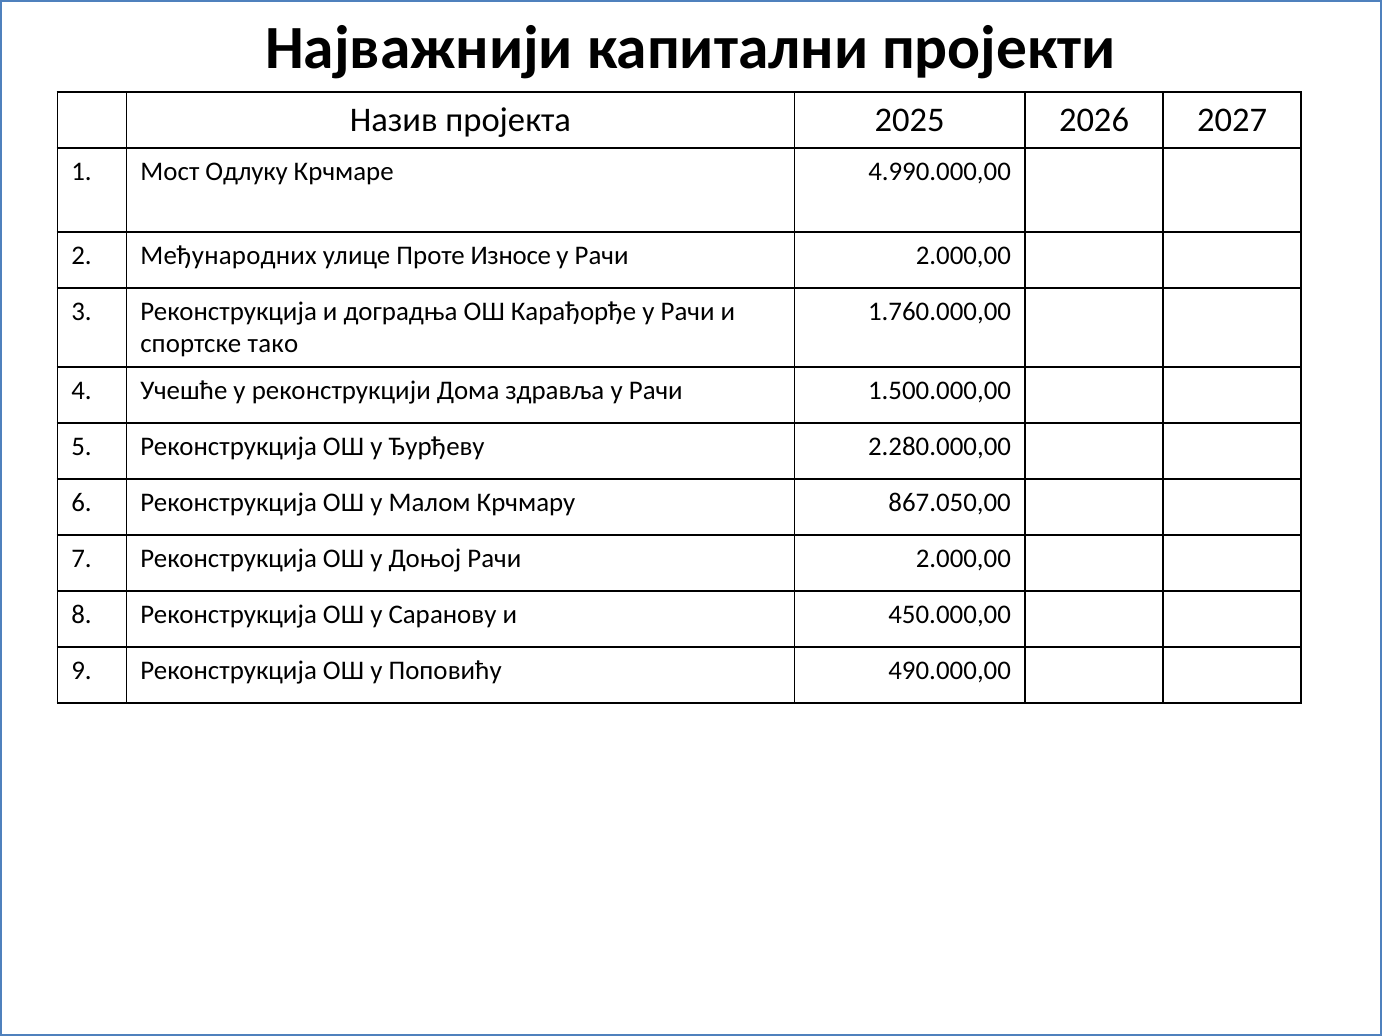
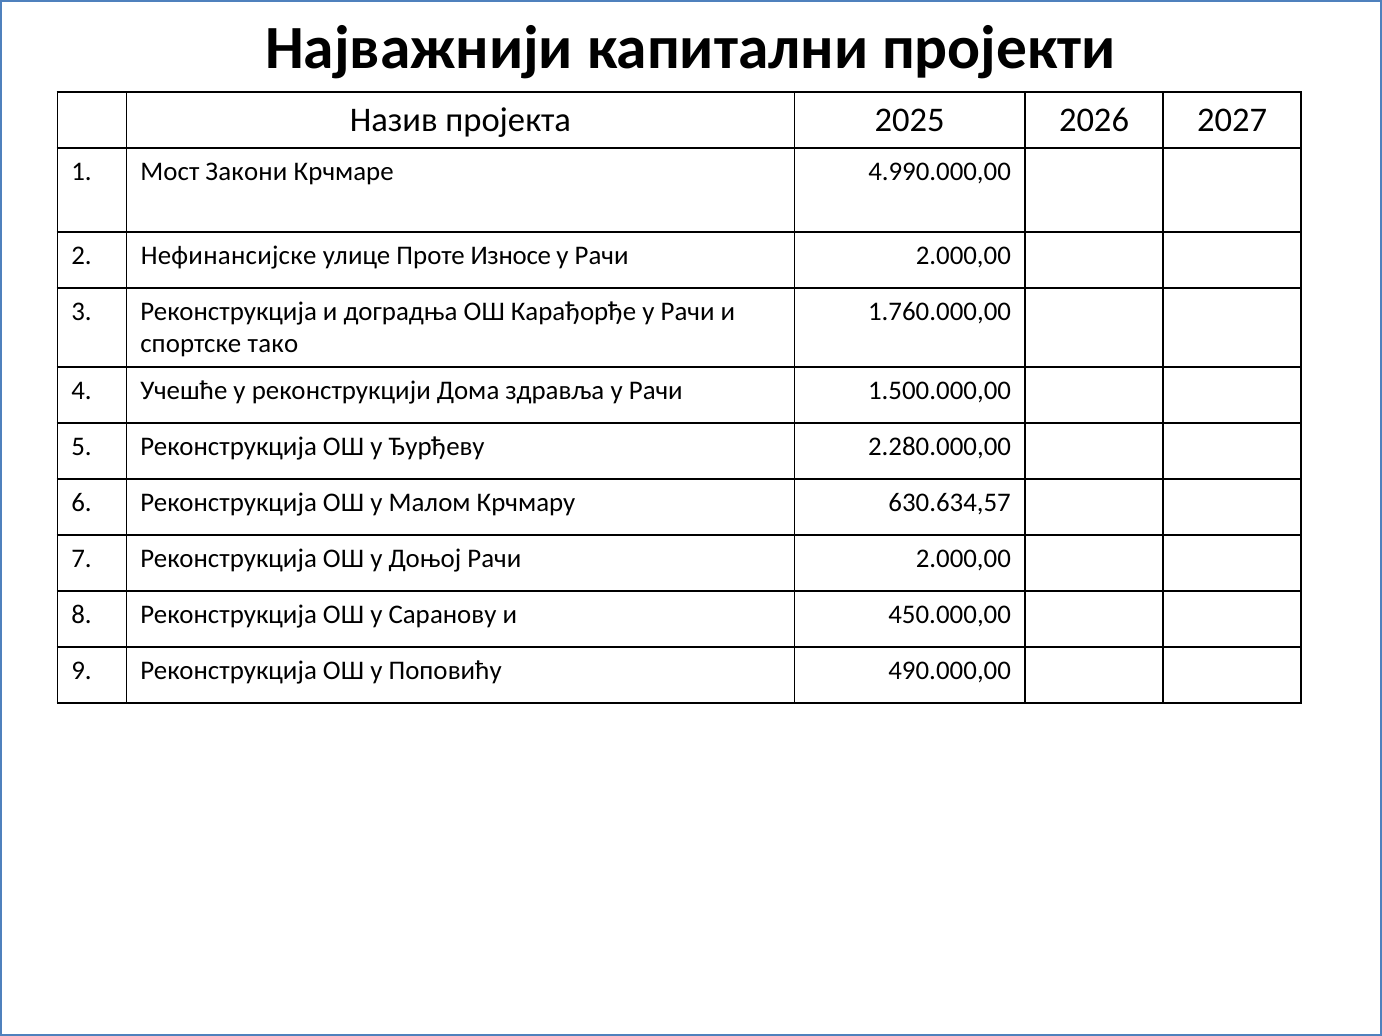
Одлуку: Одлуку -> Закони (246, 172)
Међународних: Међународних -> Нефинансијске (229, 255)
867.050,00: 867.050,00 -> 630.634,57 (950, 503)
